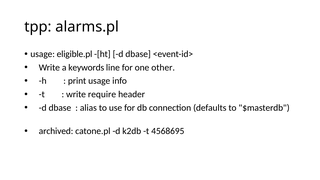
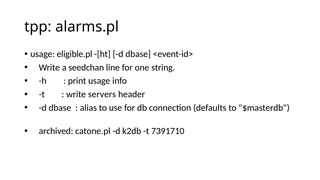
keywords: keywords -> seedchan (86, 67)
other: other -> string (163, 67)
require: require -> servers (102, 94)
4568695: 4568695 -> 7391710 (168, 131)
